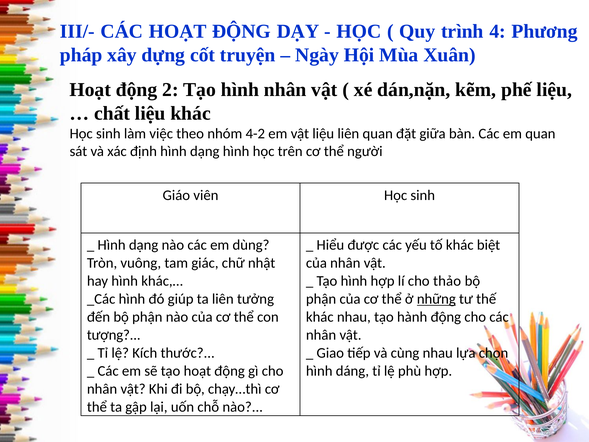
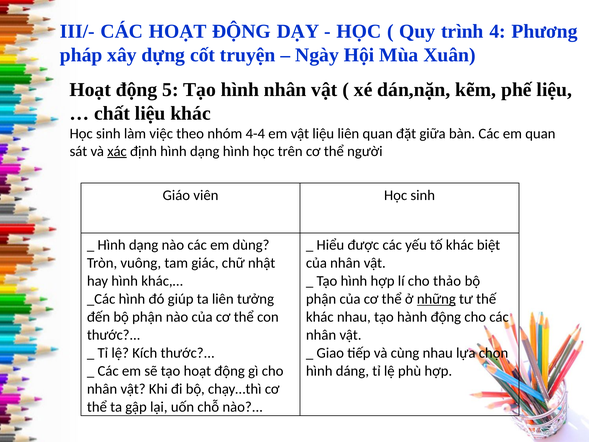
2: 2 -> 5 (170, 90)
4-2: 4-2 -> 4-4 (255, 133)
xác underline: none -> present (117, 151)
tượng: tượng -> thước (114, 335)
